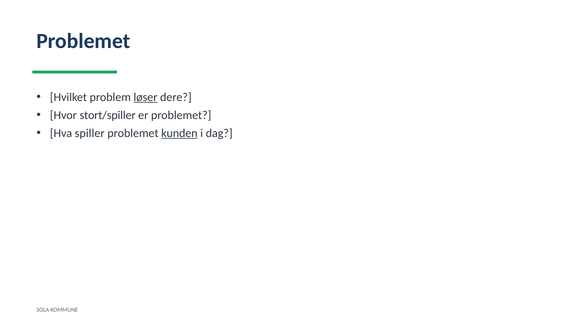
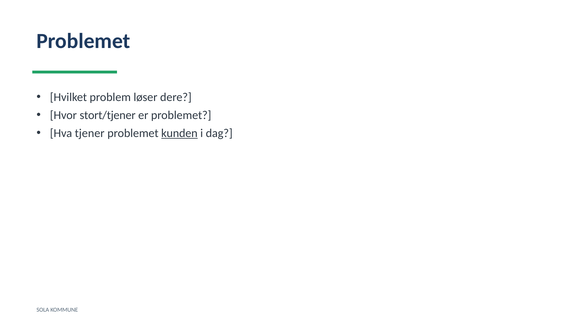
løser underline: present -> none (146, 97)
stort/spiller: stort/spiller -> stort/tjener (108, 115)
spiller: spiller -> tjener (90, 133)
